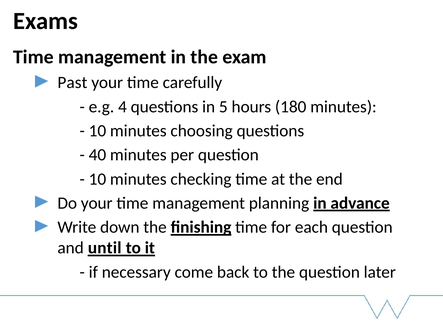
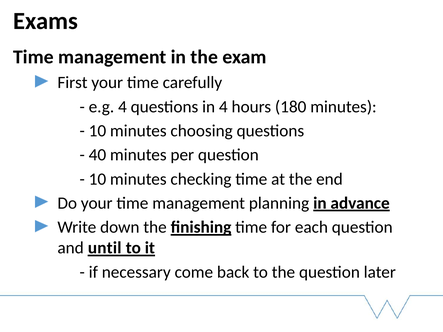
Past: Past -> First (73, 83)
in 5: 5 -> 4 (223, 107)
